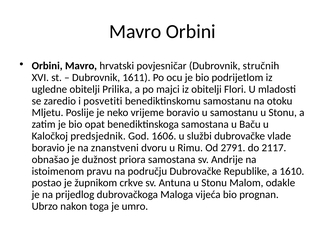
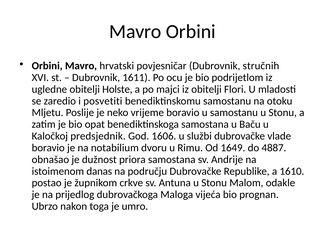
Prilika: Prilika -> Holste (117, 89)
znanstveni: znanstveni -> notabilium (115, 148)
2791: 2791 -> 1649 (233, 148)
2117: 2117 -> 4887 (274, 148)
pravu: pravu -> danas (99, 171)
